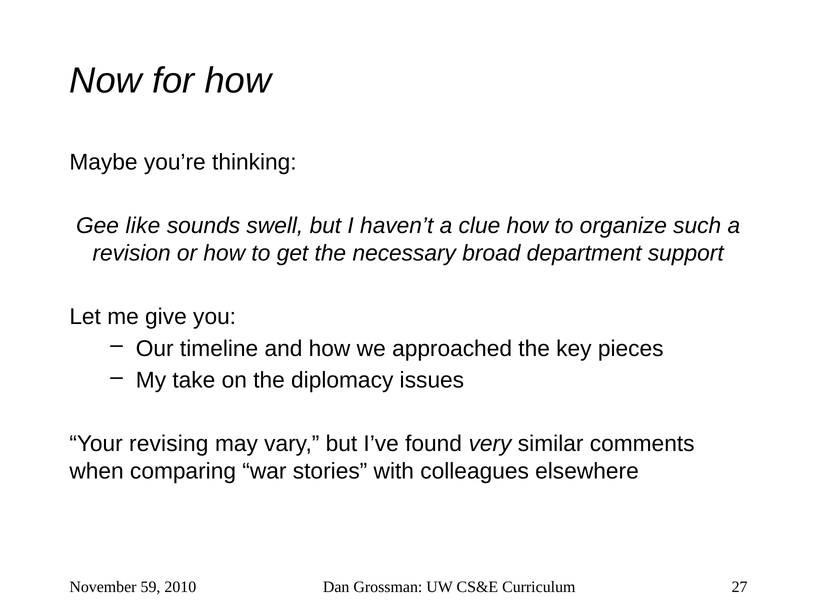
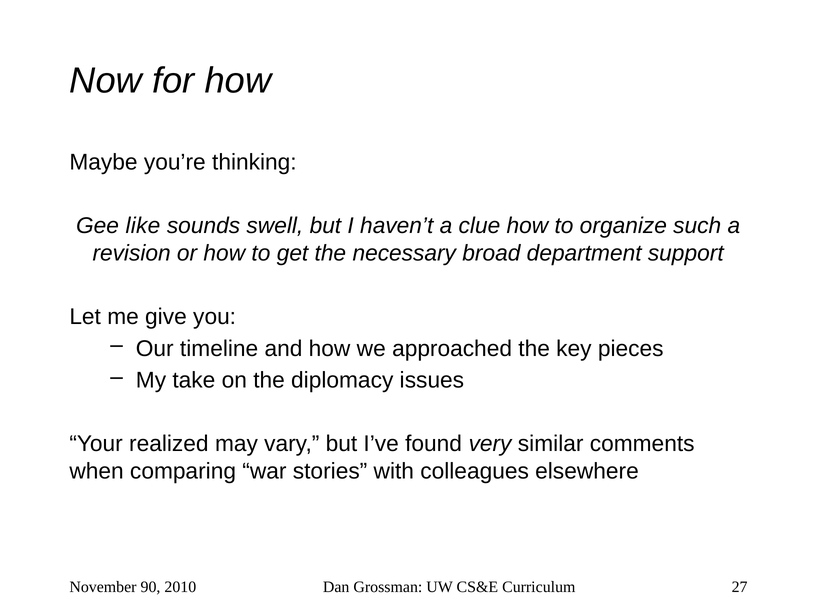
revising: revising -> realized (169, 444)
59: 59 -> 90 (151, 587)
